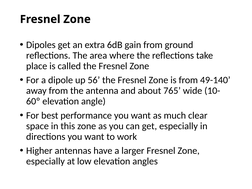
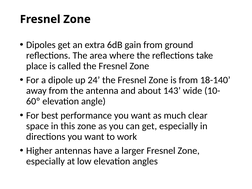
56: 56 -> 24 (94, 80)
49-140: 49-140 -> 18-140 (215, 80)
765: 765 -> 143 (172, 91)
